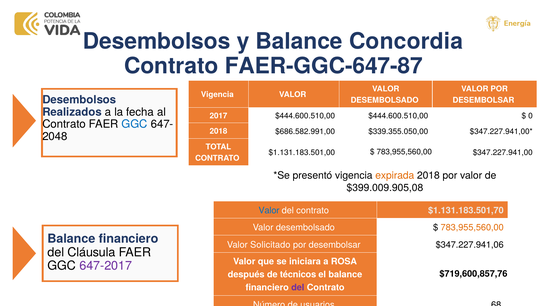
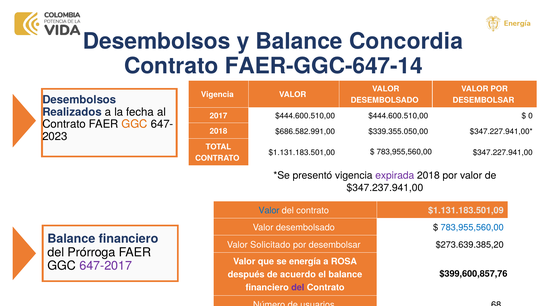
FAER-GGC-647-87: FAER-GGC-647-87 -> FAER-GGC-647-14 (324, 66)
GGC colour: blue -> orange (135, 124)
2048: 2048 -> 2023 (55, 137)
expirada colour: orange -> purple (395, 176)
$399.009.905,08: $399.009.905,08 -> $347.237.941,00 (385, 188)
$1.131.183.501,70: $1.131.183.501,70 -> $1.131.183.501,09 (466, 211)
783,955,560,00 colour: orange -> blue (472, 228)
$347.227.941,06: $347.227.941,06 -> $273.639.385,20 (470, 245)
Cláusula: Cláusula -> Prórroga (92, 253)
iniciara: iniciara -> energía (305, 262)
$719,600,857,76: $719,600,857,76 -> $399,600,857,76 (473, 274)
técnicos: técnicos -> acuerdo (298, 275)
